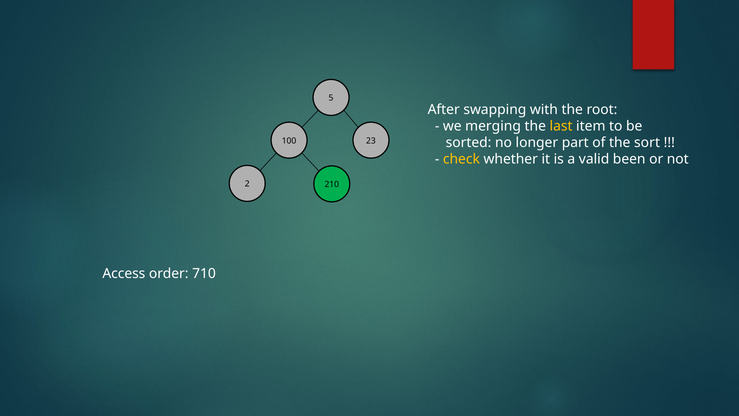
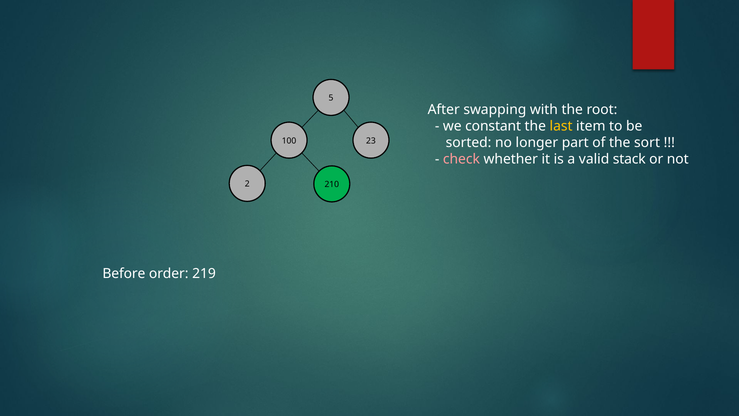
merging: merging -> constant (493, 126)
check colour: yellow -> pink (461, 159)
been: been -> stack (629, 159)
Access: Access -> Before (124, 274)
710: 710 -> 219 (204, 274)
